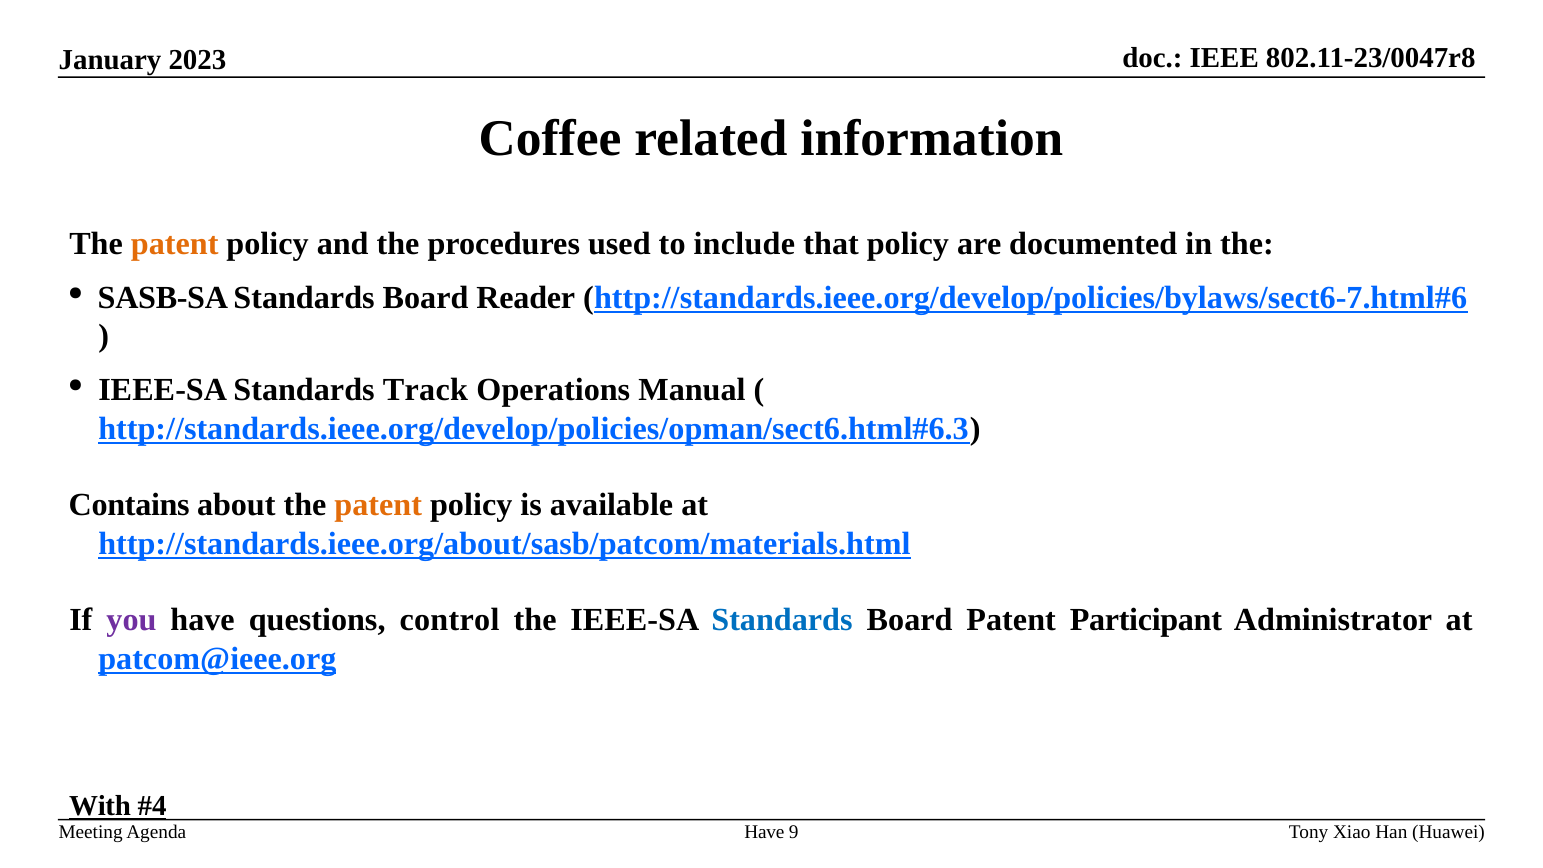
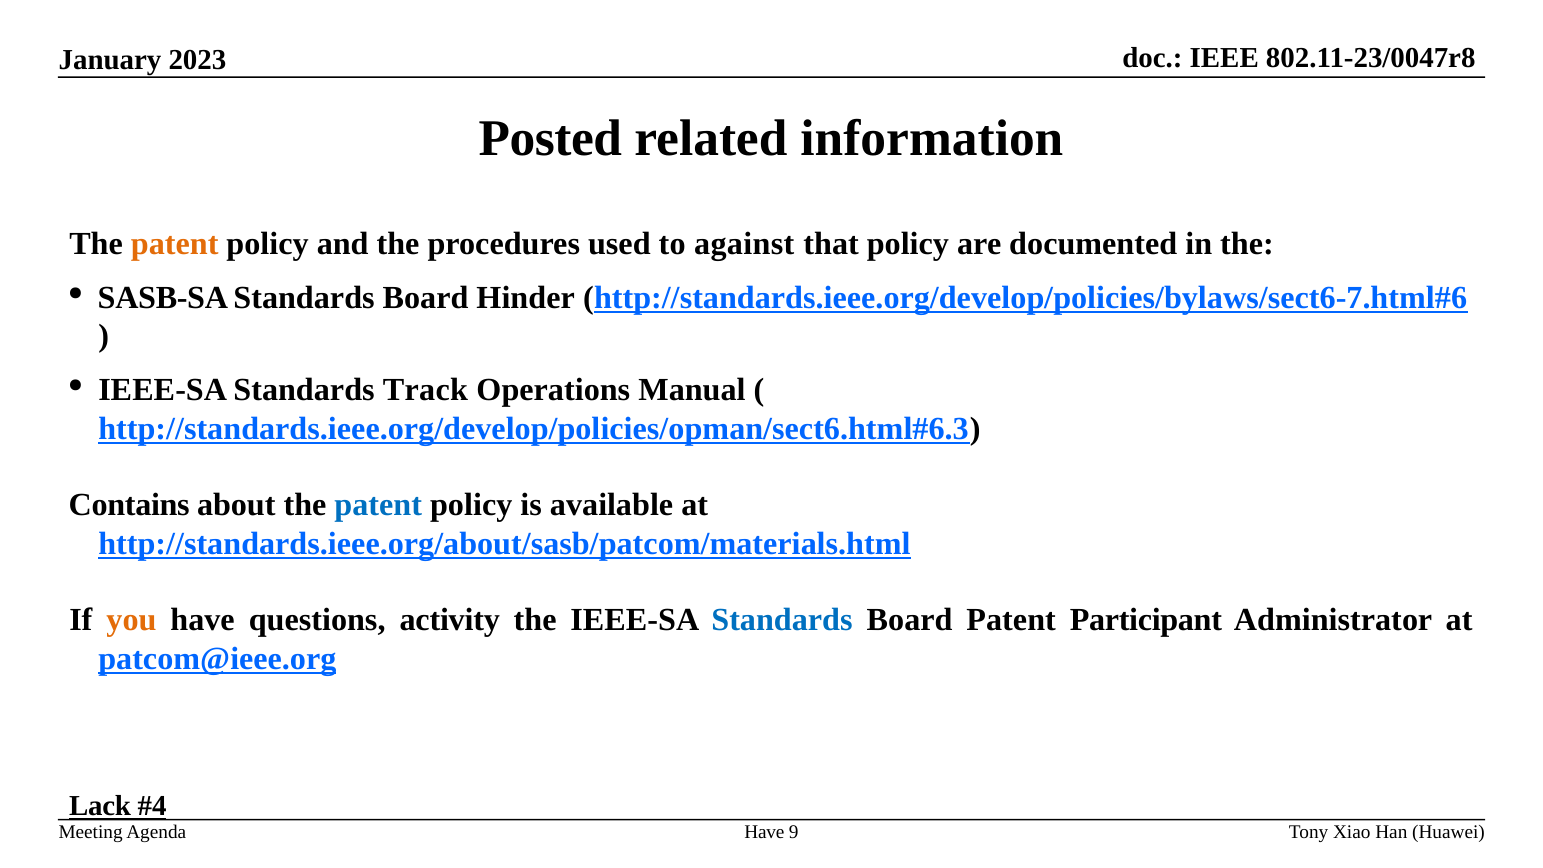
Coffee: Coffee -> Posted (550, 139)
include: include -> against (744, 244)
Reader: Reader -> Hinder (526, 298)
patent colour: orange -> blue (378, 505)
you colour: purple -> orange (131, 620)
control: control -> activity (450, 620)
With: With -> Lack (100, 806)
